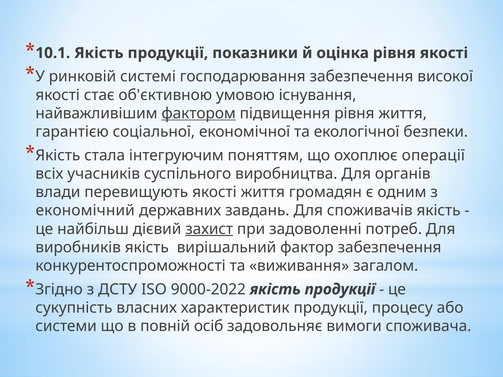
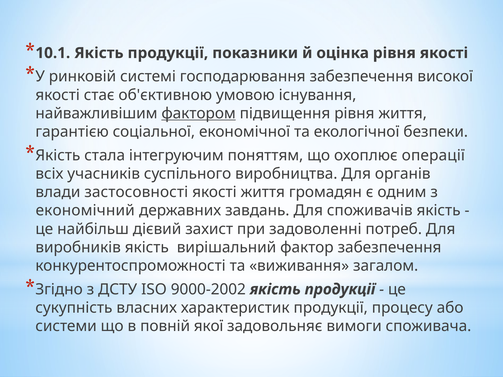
перевищують: перевищують -> застосовності (136, 192)
захист underline: present -> none (209, 229)
9000-2022: 9000-2022 -> 9000-2002 (208, 290)
осіб: осіб -> якої (209, 326)
